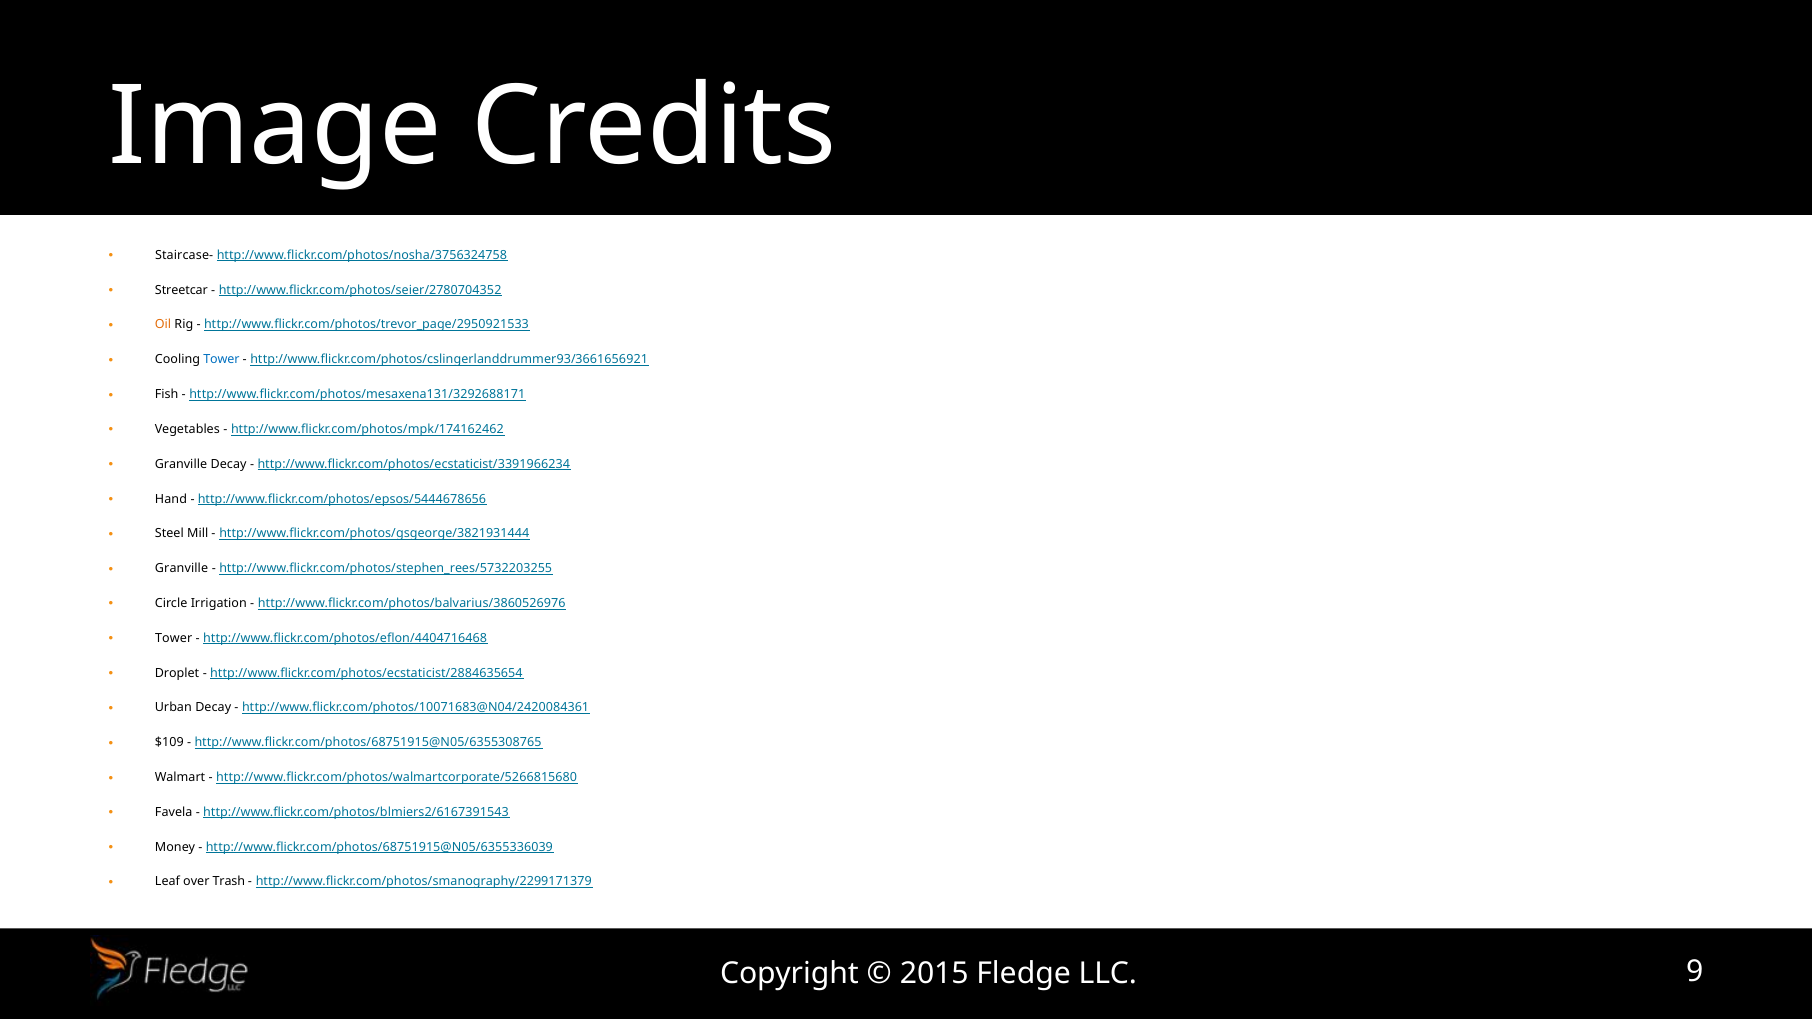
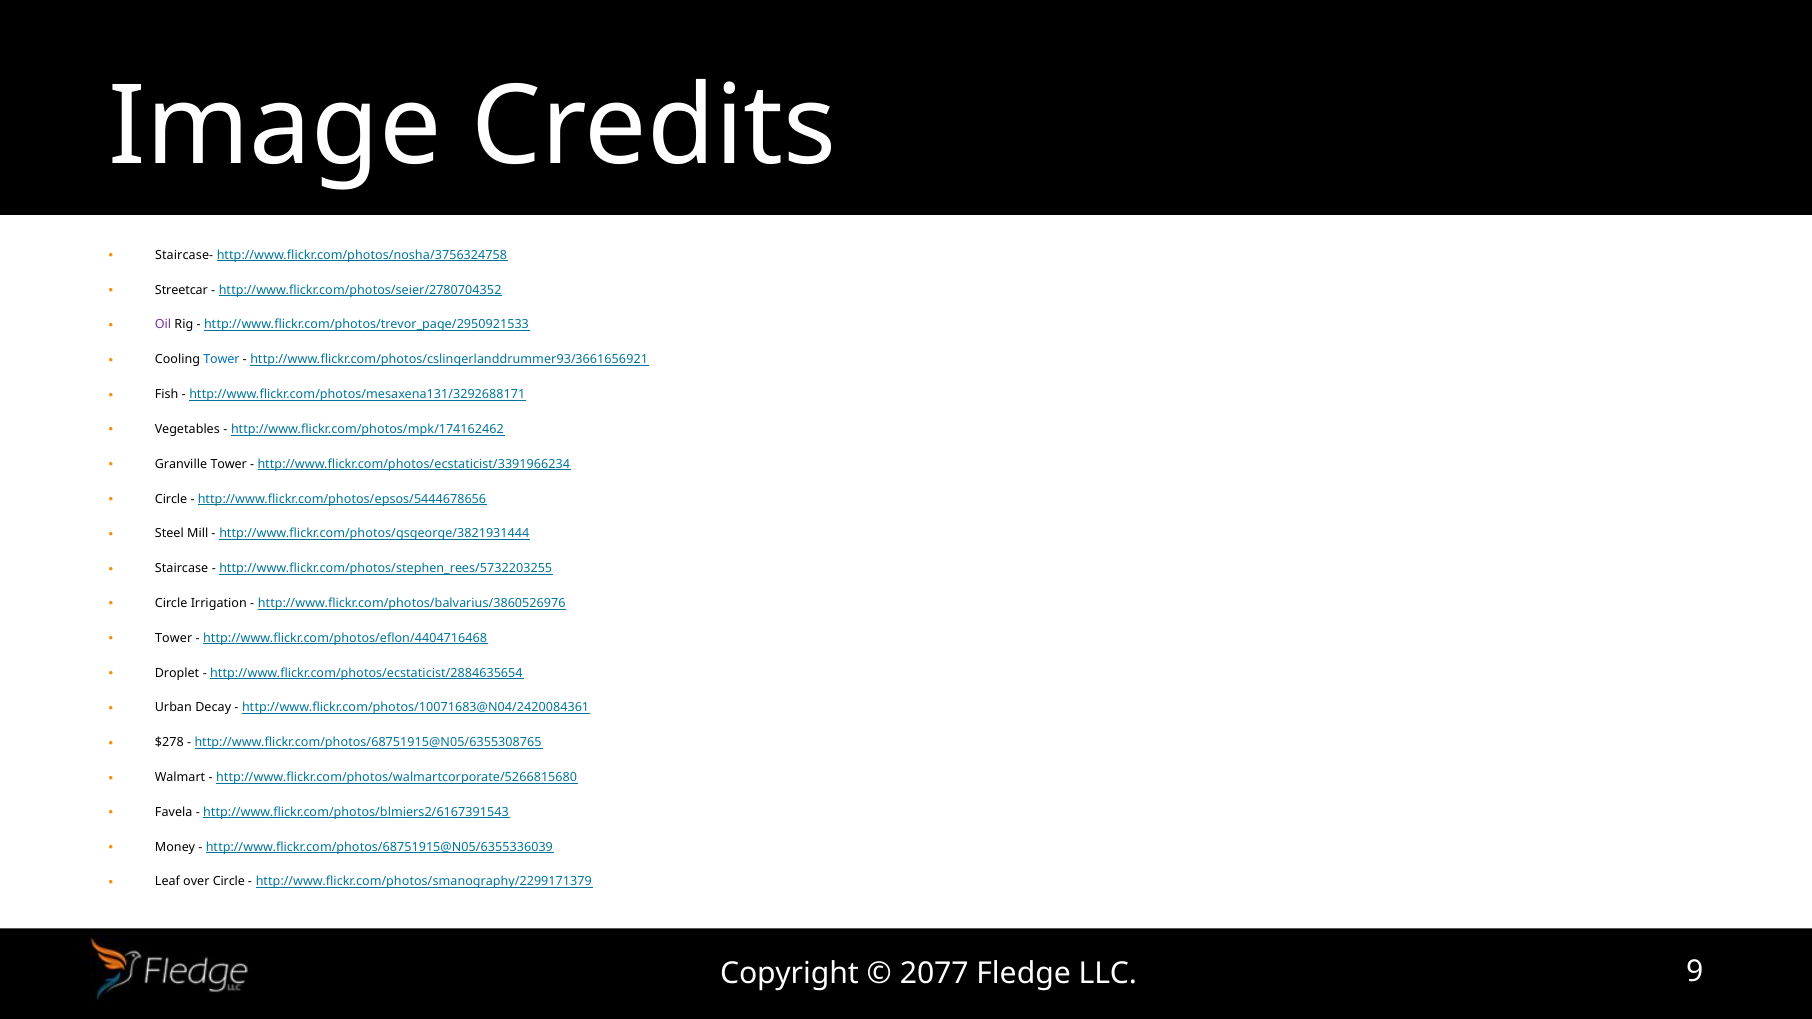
Oil colour: orange -> purple (163, 325)
Granville Decay: Decay -> Tower (229, 464)
Hand: Hand -> Circle (171, 499)
Granville: Granville -> Staircase (182, 569)
$109: $109 -> $278 (169, 743)
over Trash: Trash -> Circle (229, 882)
2015: 2015 -> 2077 (934, 974)
